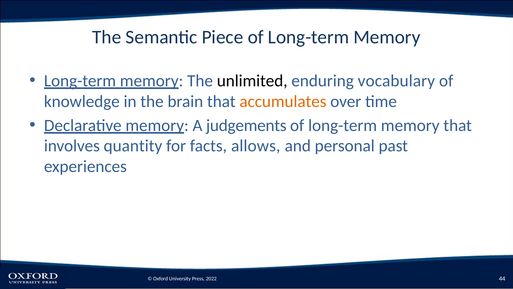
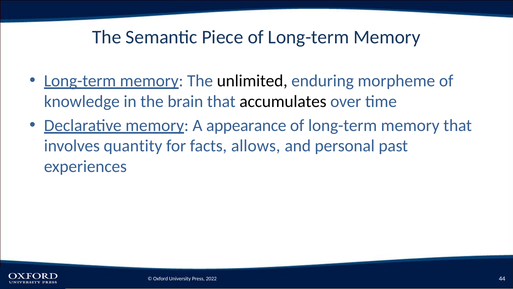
vocabulary: vocabulary -> morpheme (396, 81)
accumulates colour: orange -> black (283, 101)
judgements: judgements -> appearance (246, 125)
